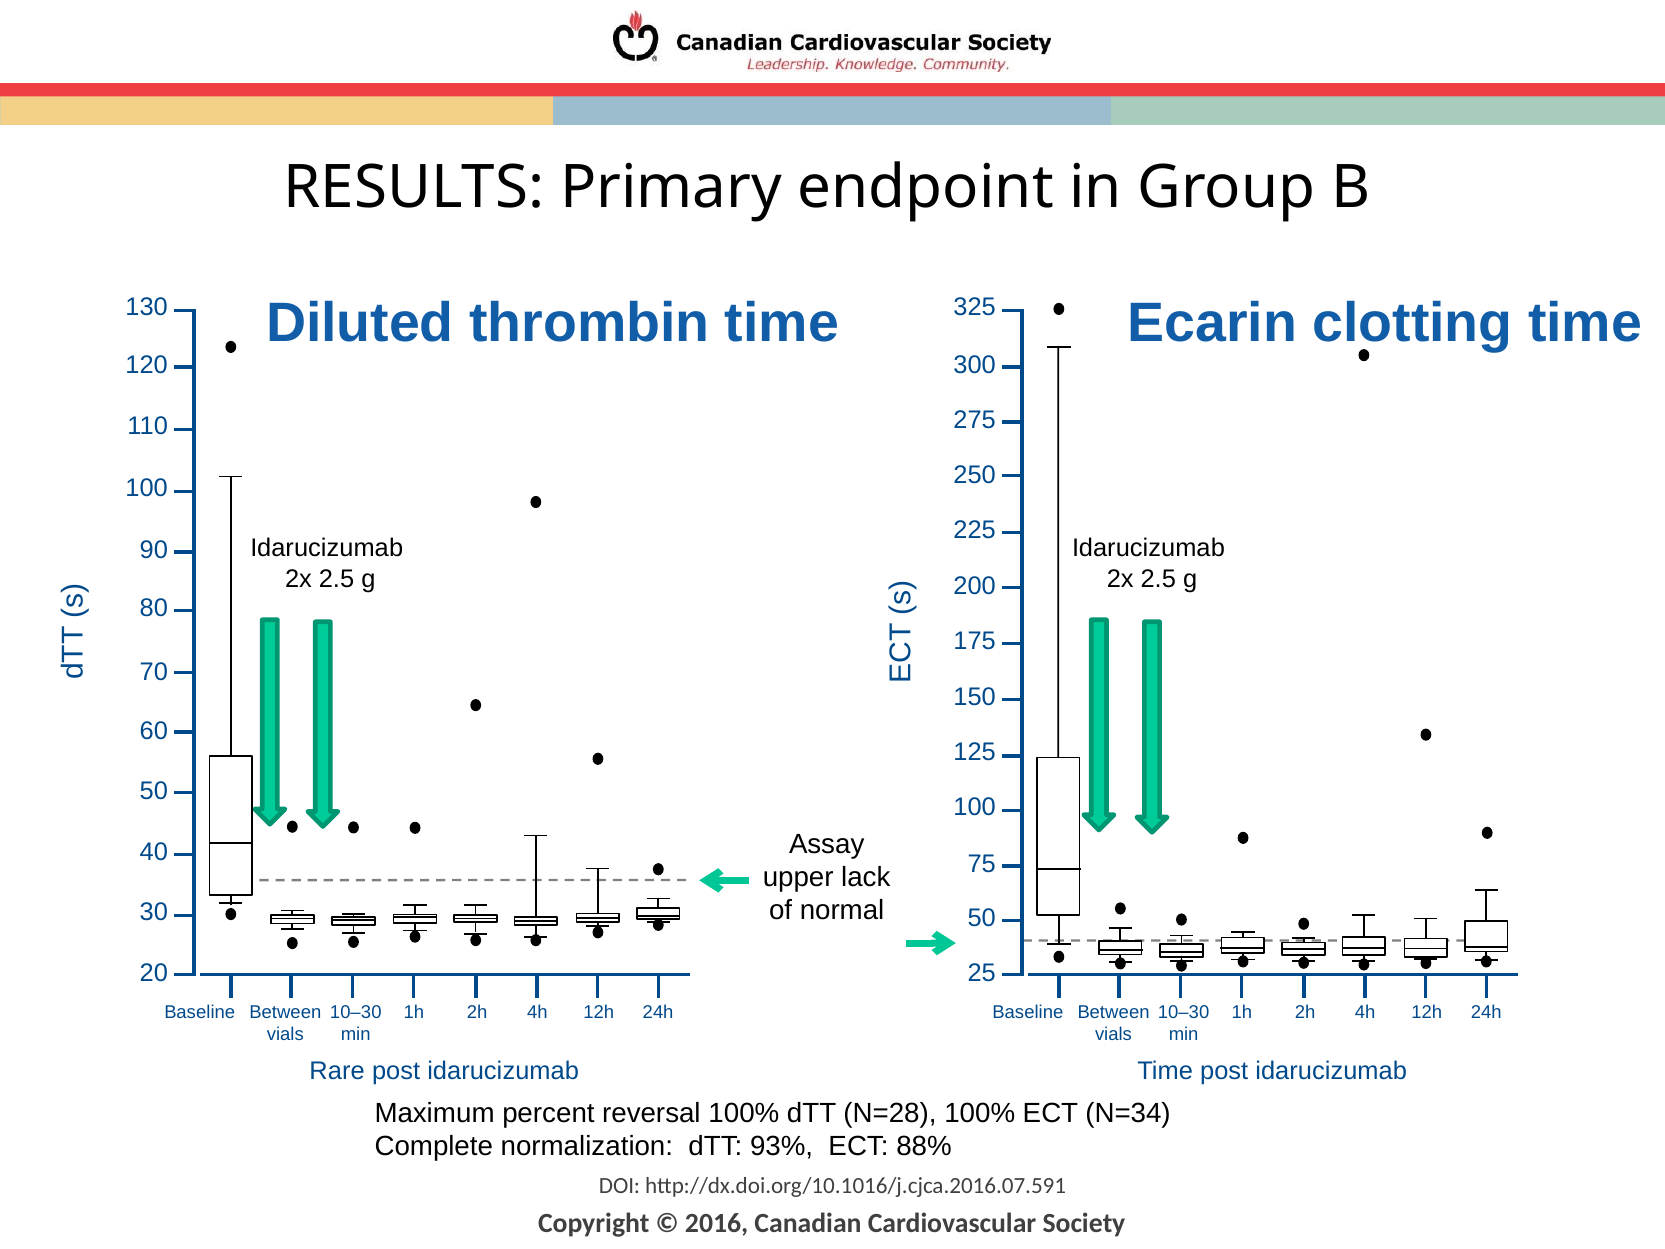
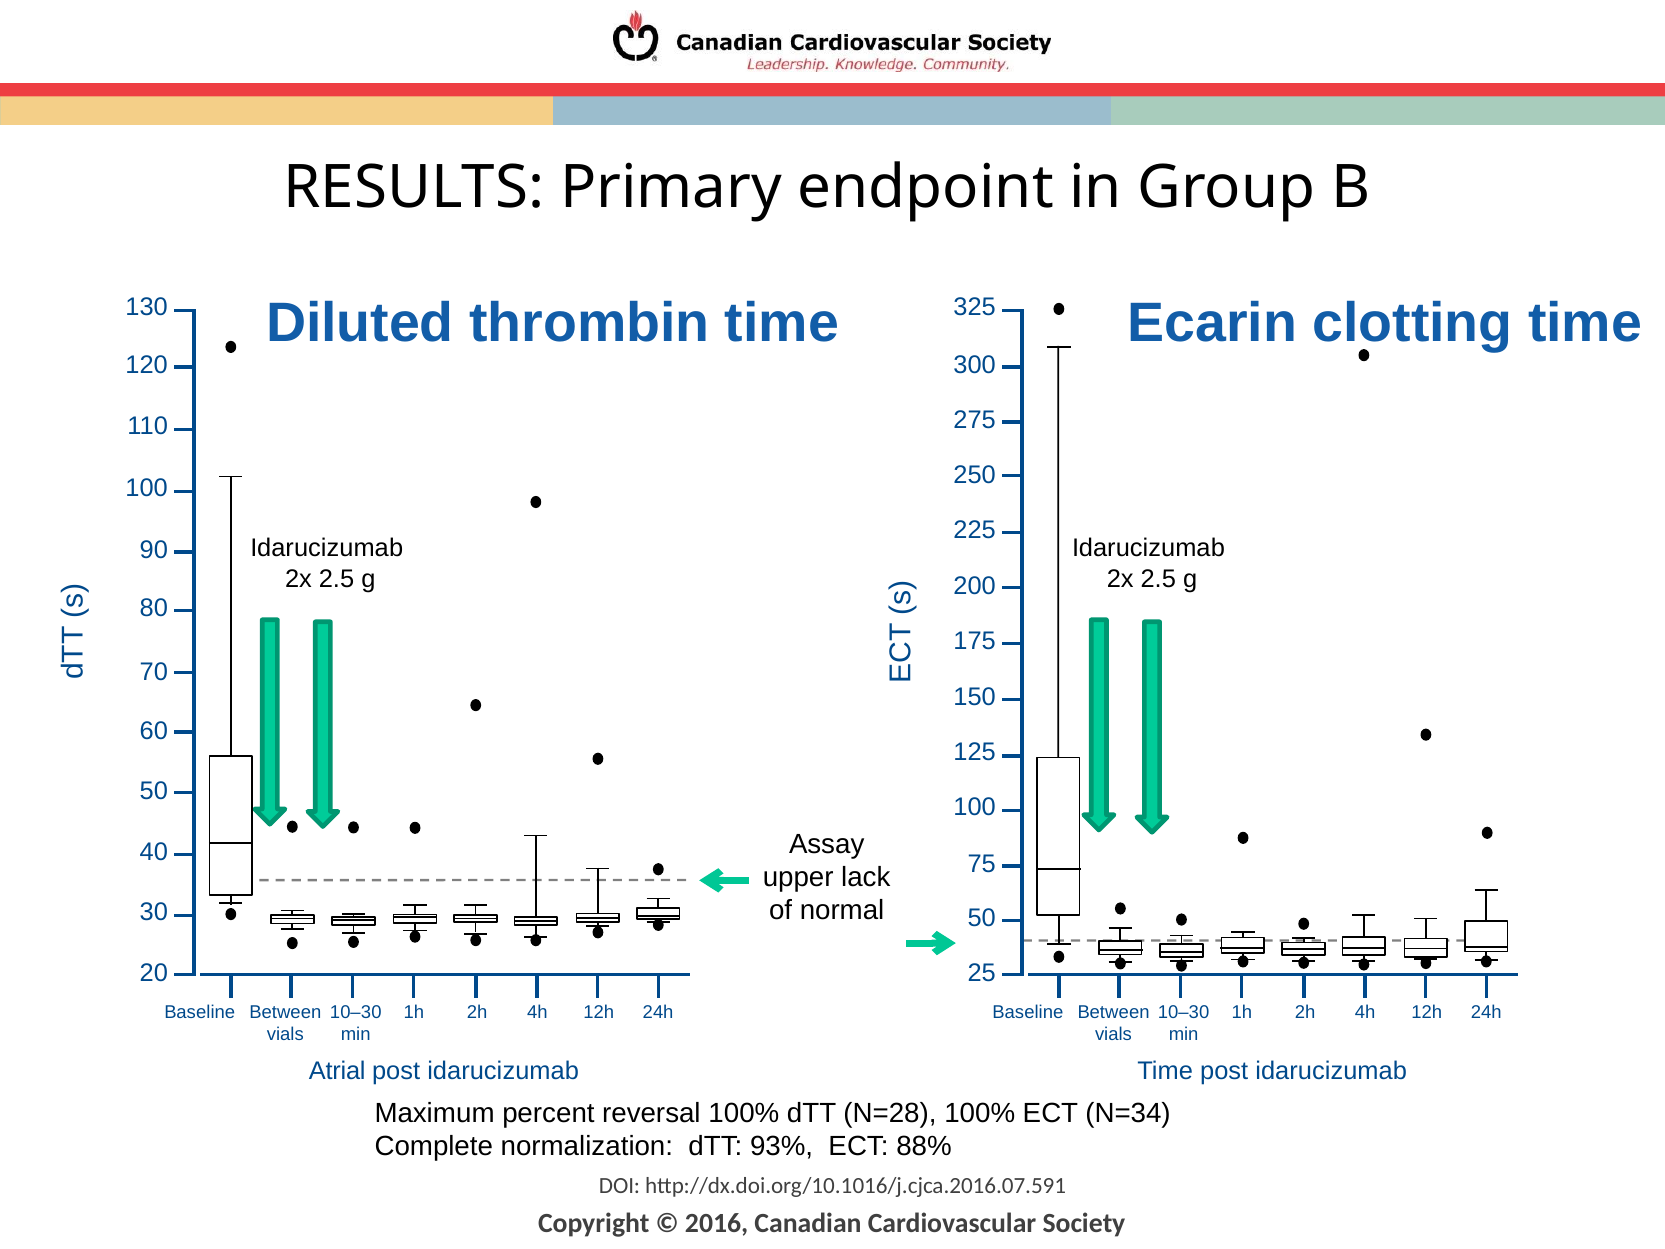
Rare: Rare -> Atrial (337, 1071)
